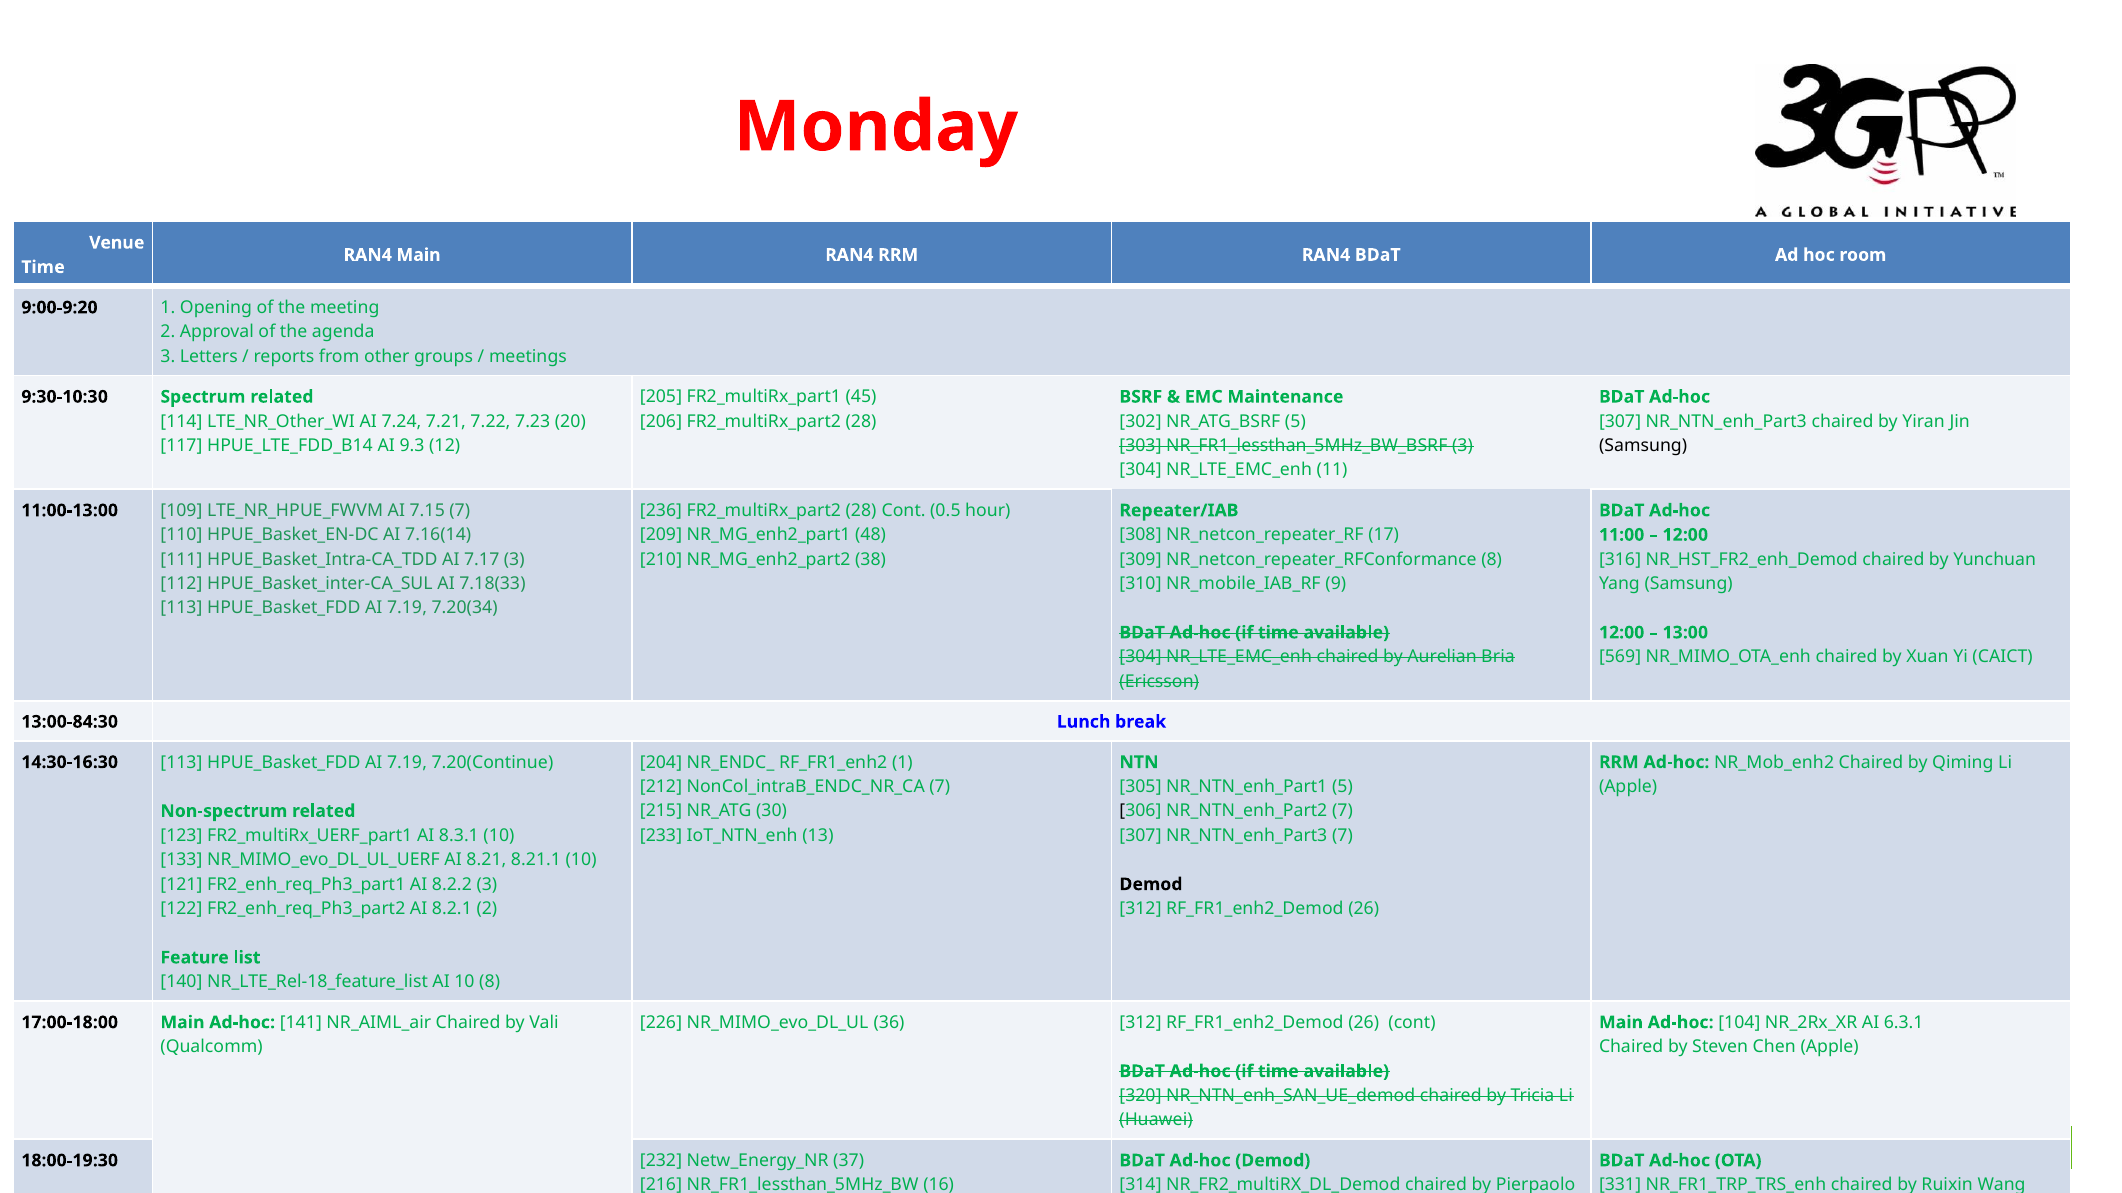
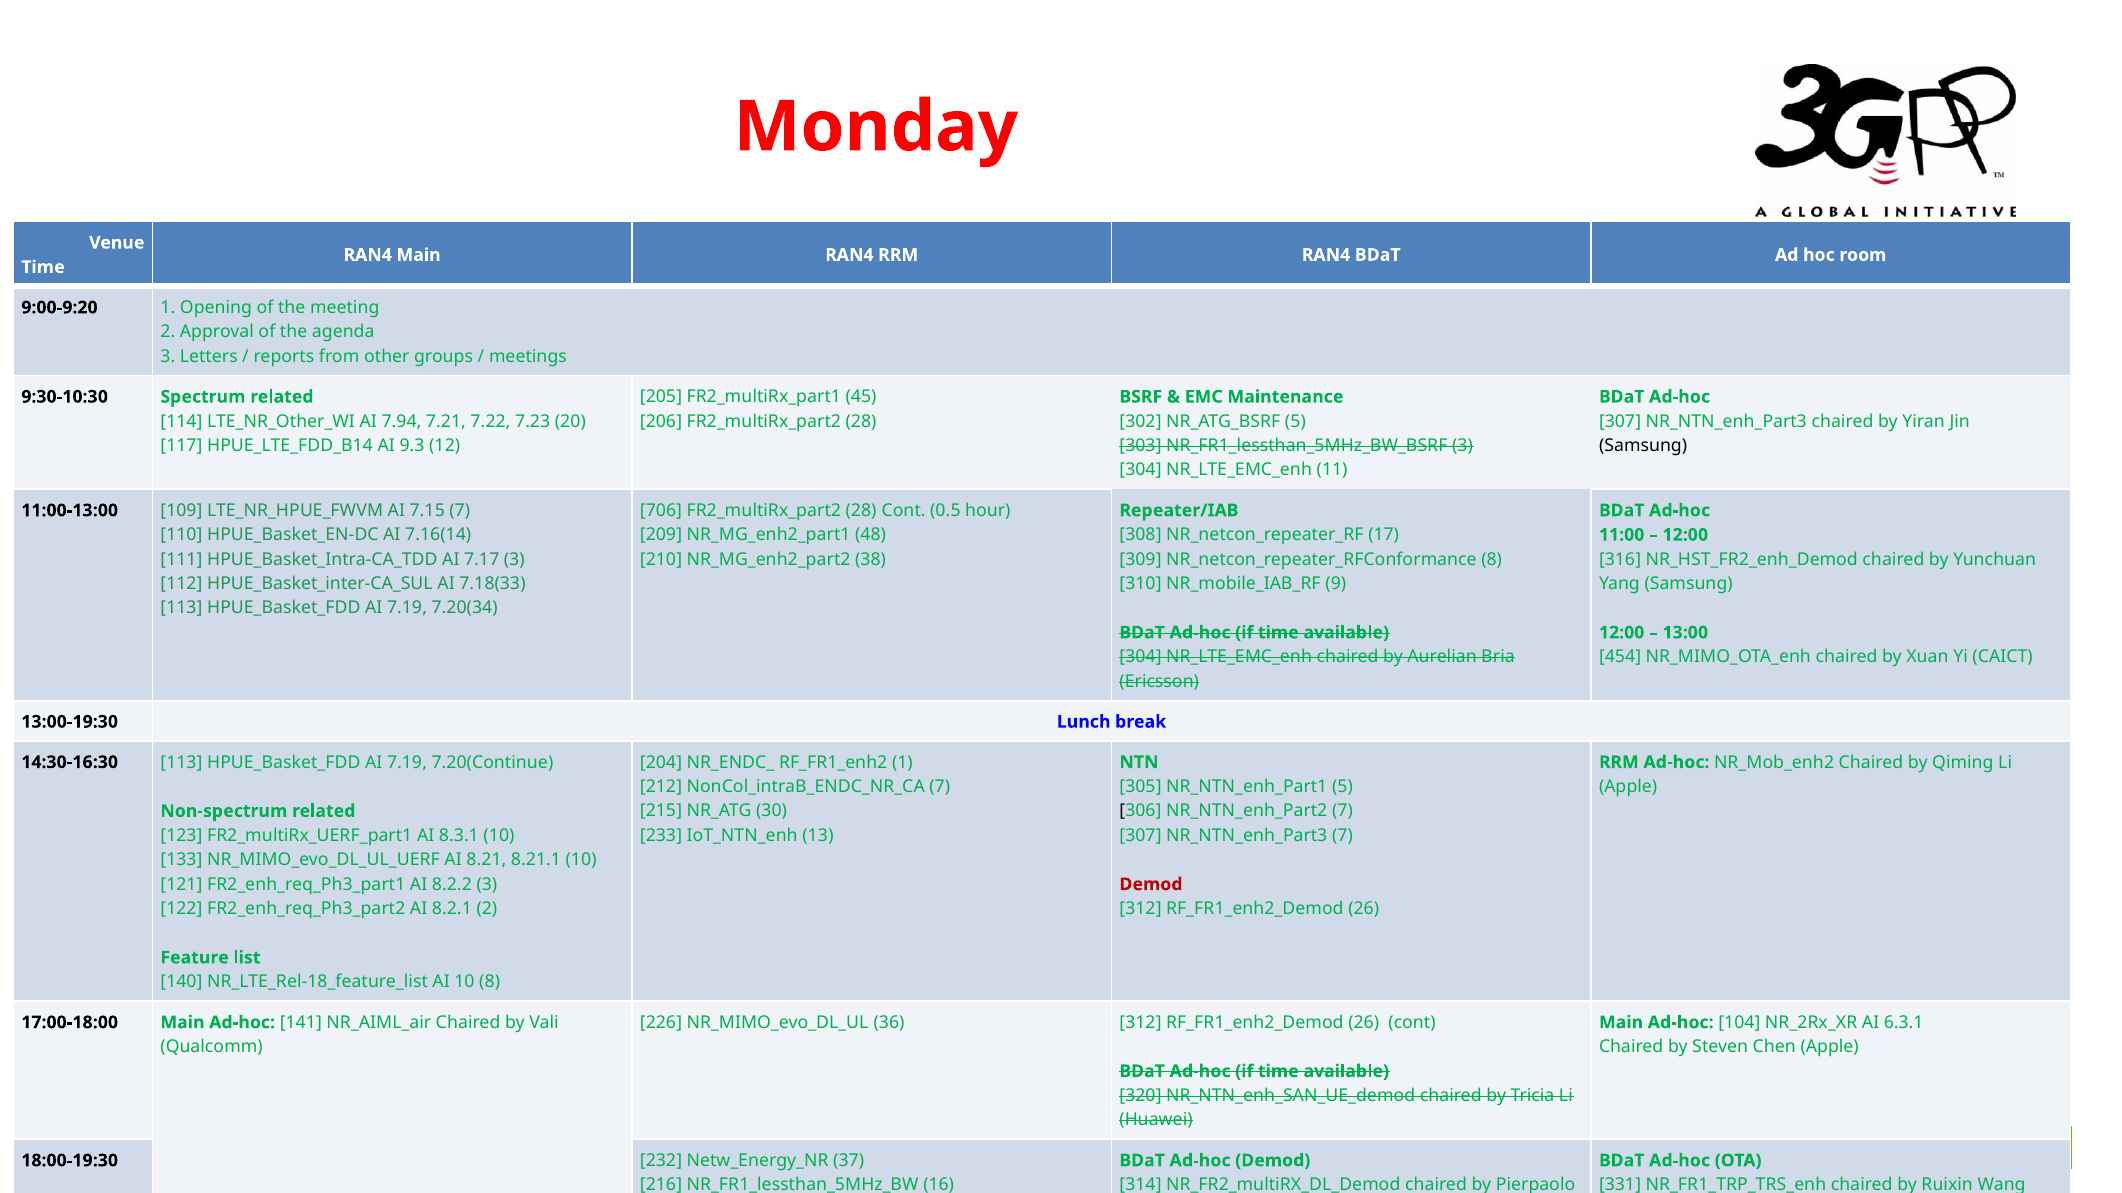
7.24: 7.24 -> 7.94 (402, 421)
236: 236 -> 706 (661, 511)
569: 569 -> 454 (1620, 657)
13:00-84:30: 13:00-84:30 -> 13:00-19:30 (70, 722)
Demod colour: black -> red (1151, 885)
